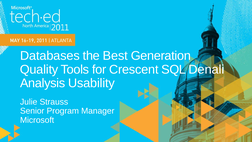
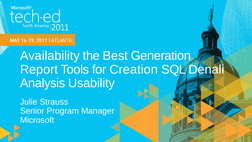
Databases: Databases -> Availability (50, 56)
Quality: Quality -> Report (39, 69)
Crescent: Crescent -> Creation (134, 69)
